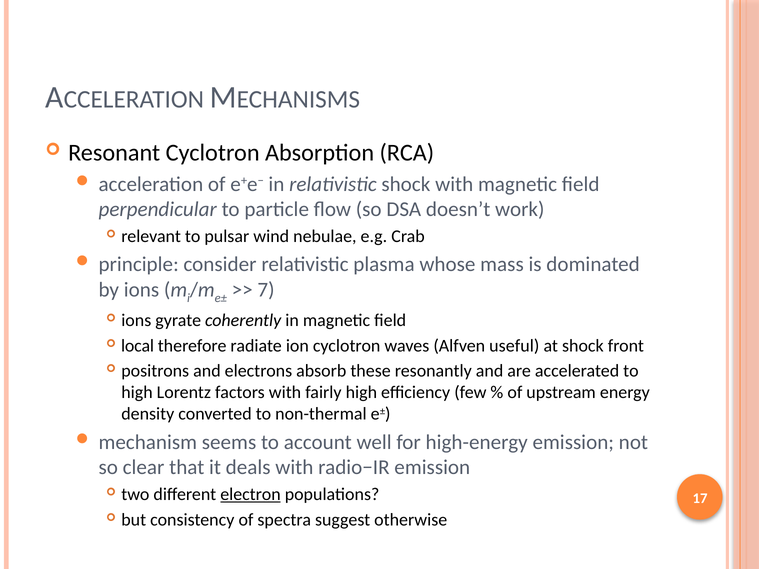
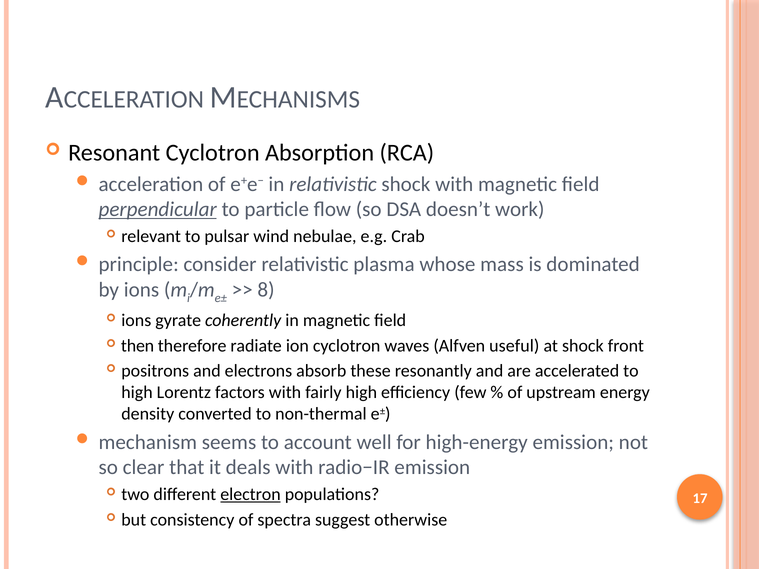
perpendicular underline: none -> present (158, 210)
7: 7 -> 8 (266, 290)
local: local -> then (138, 346)
